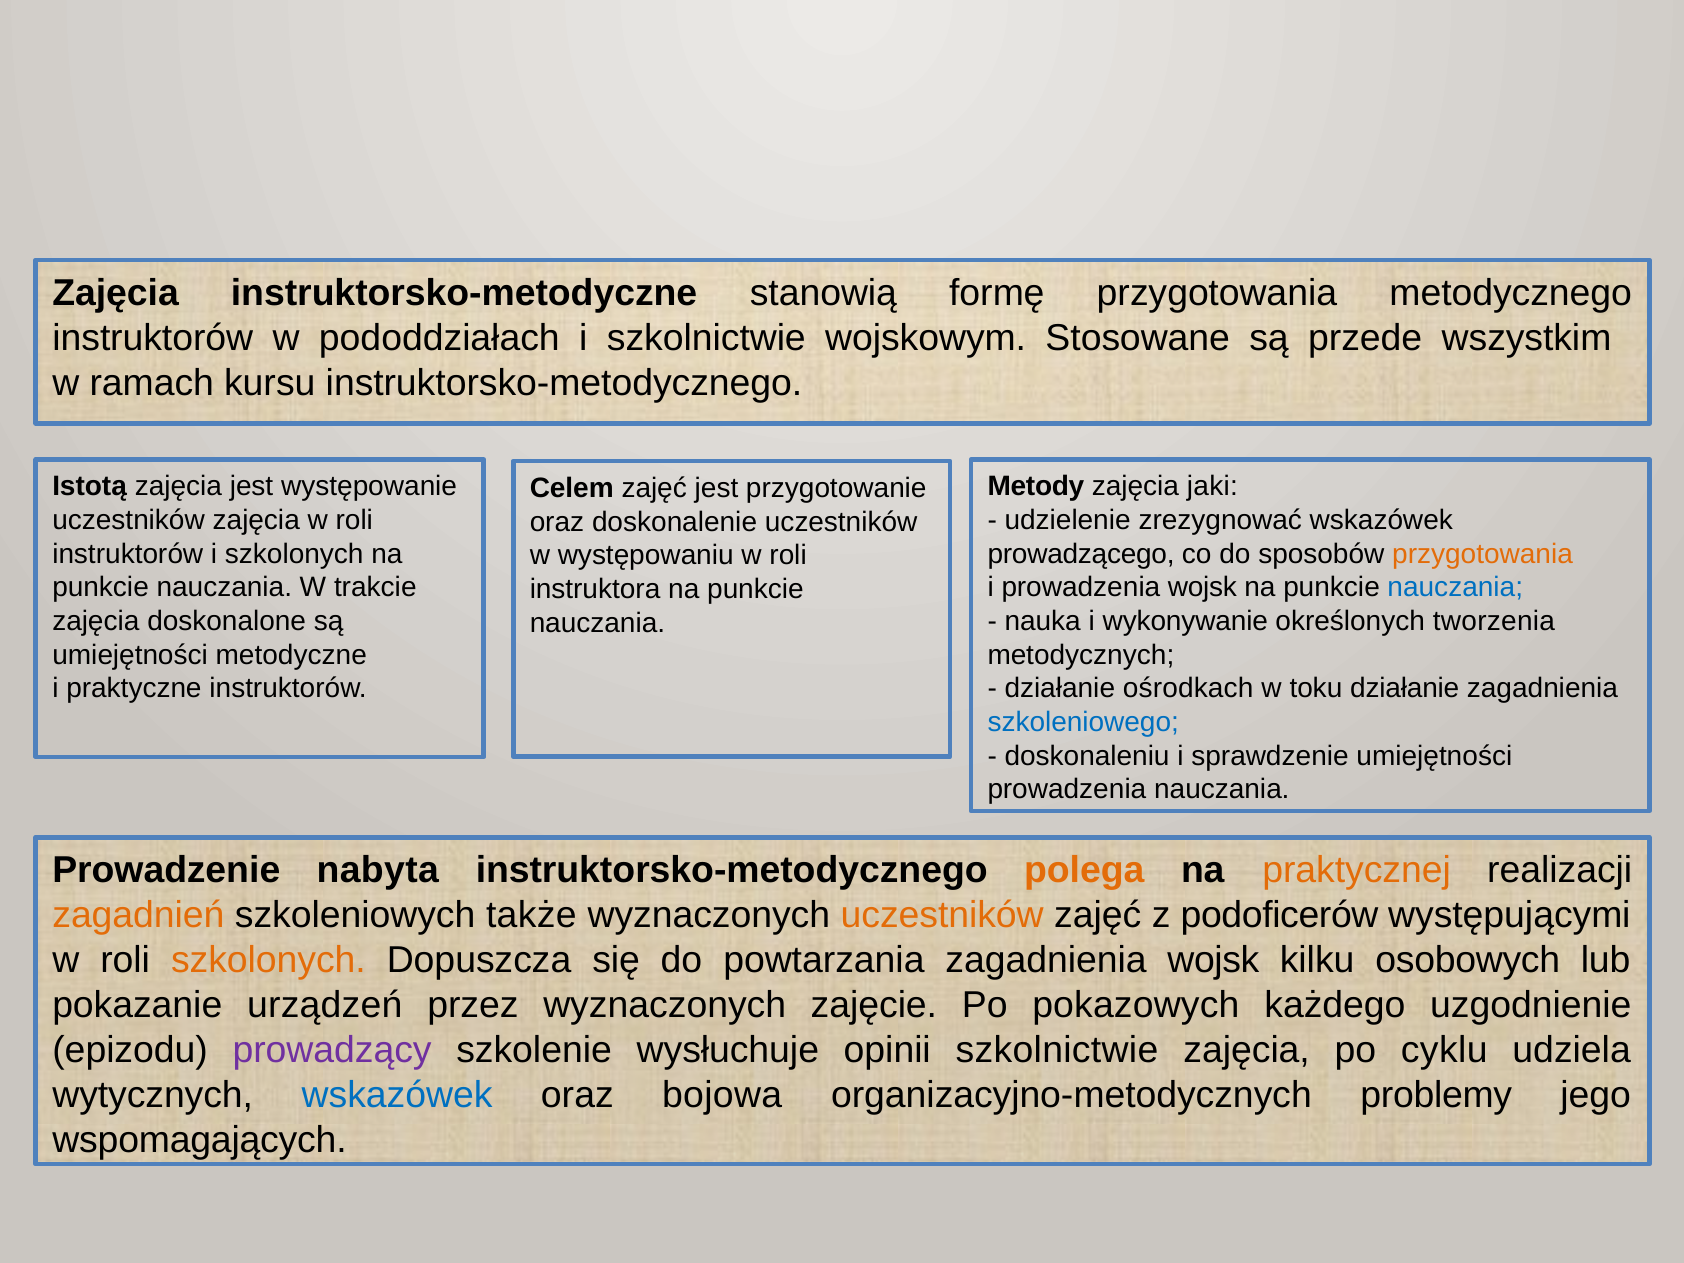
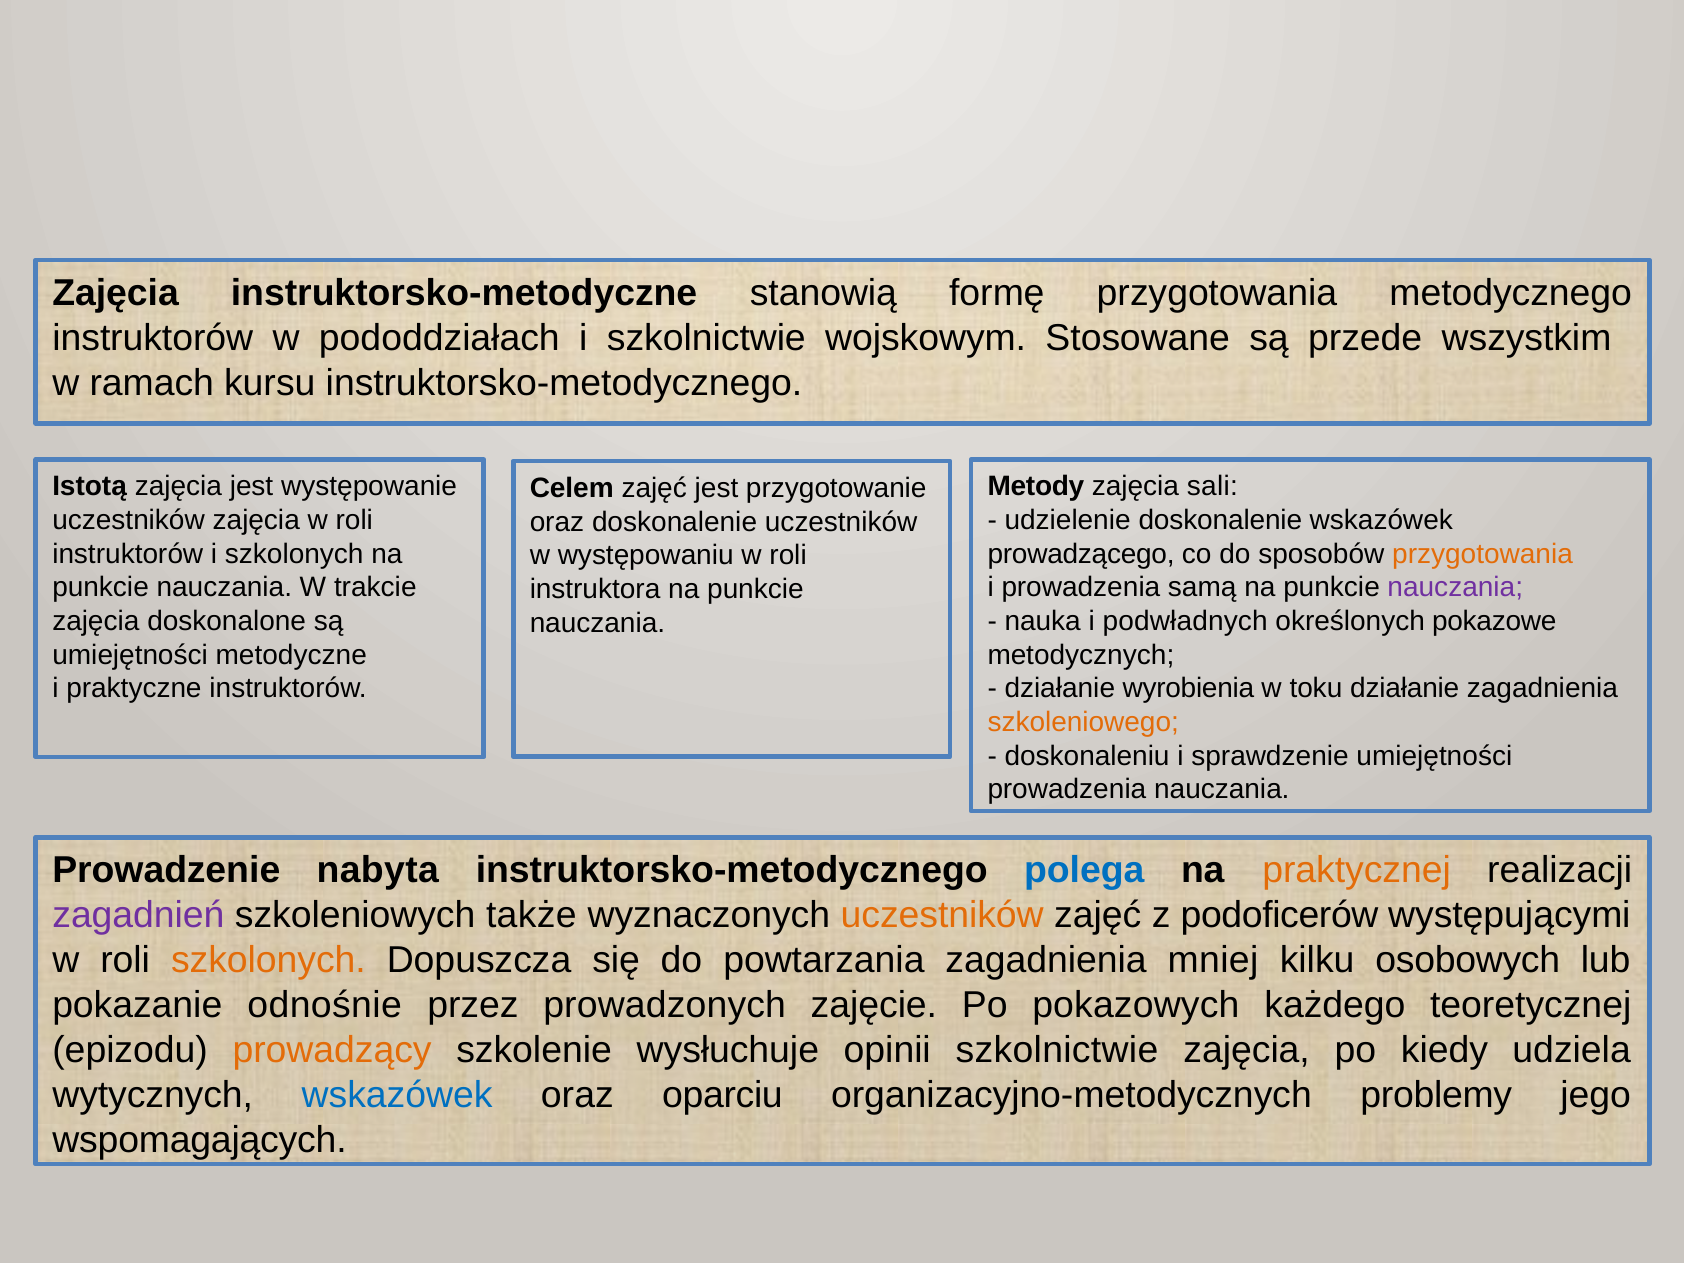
jaki: jaki -> sali (1212, 487)
udzielenie zrezygnować: zrezygnować -> doskonalenie (1220, 520)
prowadzenia wojsk: wojsk -> samą (1202, 588)
nauczania colour: blue -> purple (1455, 588)
wykonywanie: wykonywanie -> podwładnych (1185, 621)
tworzenia: tworzenia -> pokazowe (1494, 621)
ośrodkach: ośrodkach -> wyrobienia (1188, 689)
szkoleniowego colour: blue -> orange (1083, 722)
polega colour: orange -> blue (1084, 871)
zagadnień colour: orange -> purple (138, 915)
zagadnienia wojsk: wojsk -> mniej (1213, 960)
urządzeń: urządzeń -> odnośnie (325, 1005)
przez wyznaczonych: wyznaczonych -> prowadzonych (665, 1005)
uzgodnienie: uzgodnienie -> teoretycznej (1531, 1005)
prowadzący colour: purple -> orange (332, 1050)
cyklu: cyklu -> kiedy (1444, 1050)
bojowa: bojowa -> oparciu (722, 1095)
